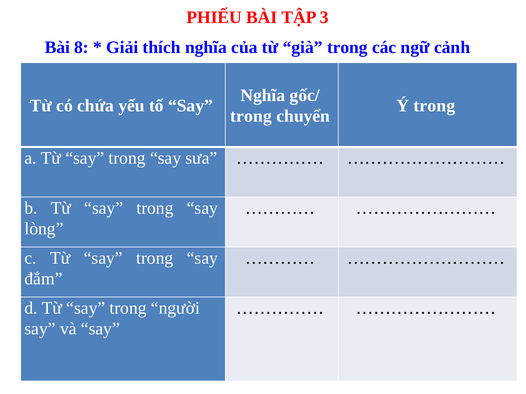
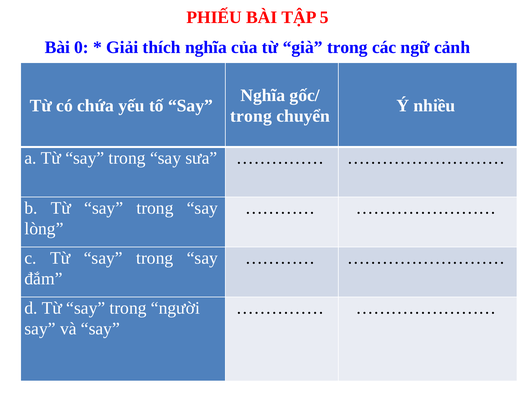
3: 3 -> 5 (324, 18)
8: 8 -> 0 (82, 48)
Ý trong: trong -> nhiều (434, 106)
